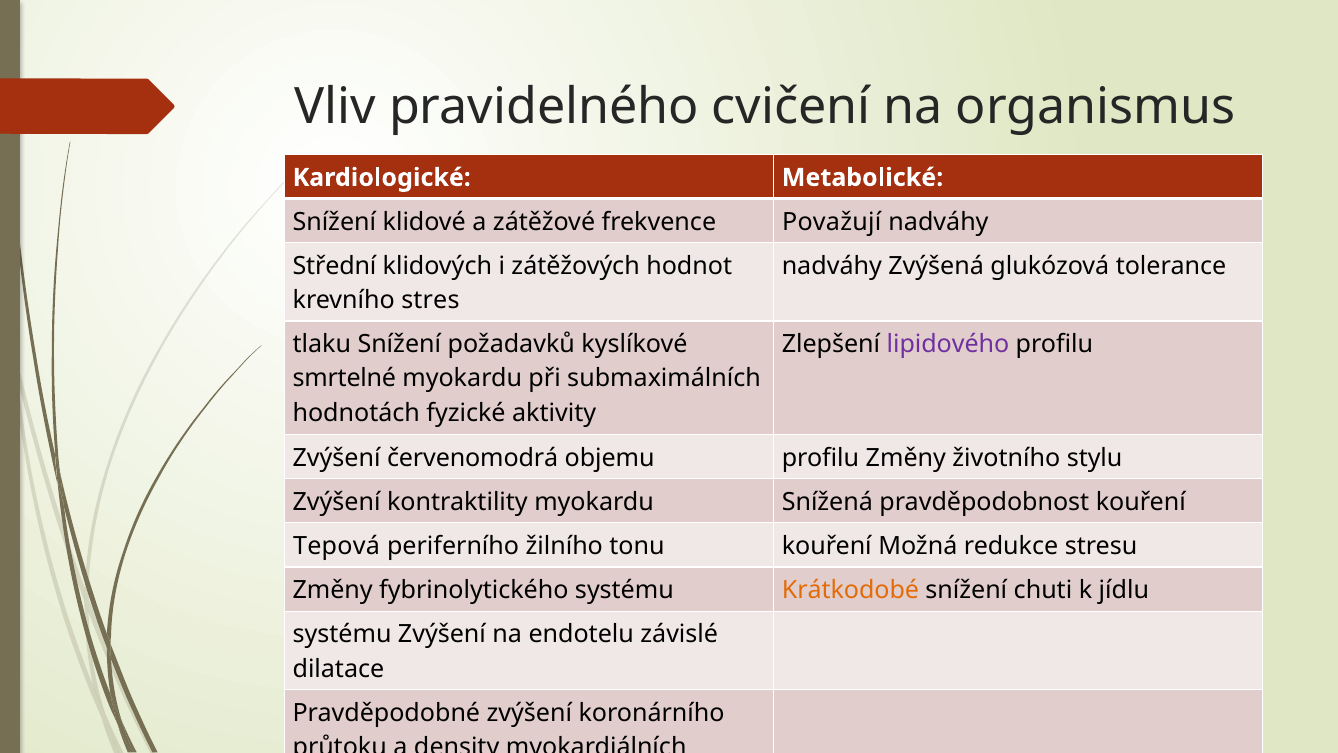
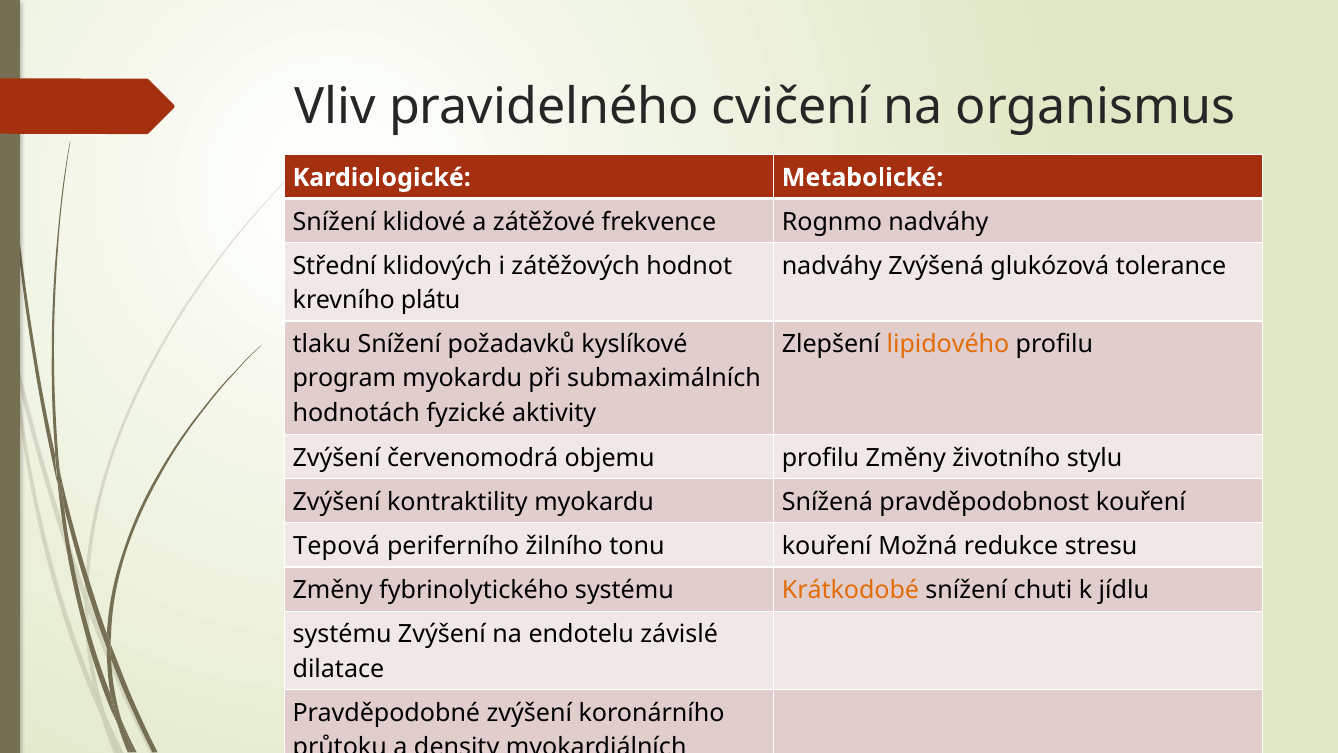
Považují: Považují -> Rognmo (832, 222)
stres: stres -> plátu (431, 300)
lipidového colour: purple -> orange (948, 344)
smrtelné: smrtelné -> program (344, 378)
